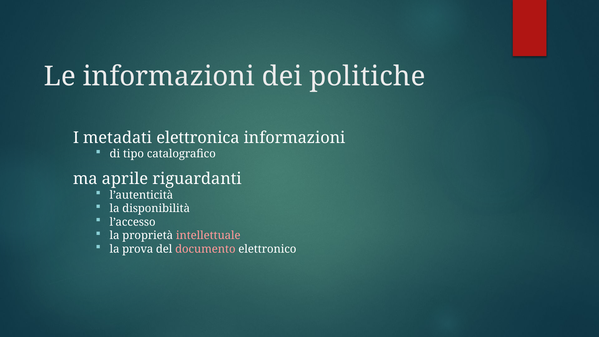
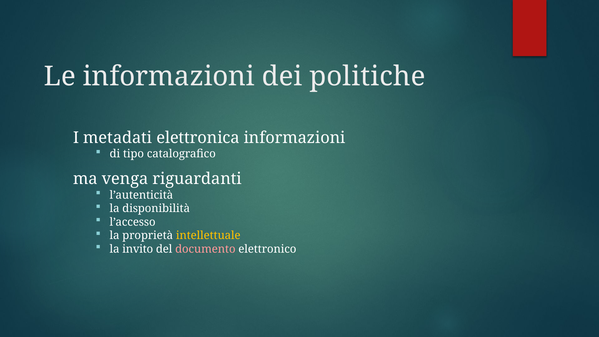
aprile: aprile -> venga (125, 179)
intellettuale colour: pink -> yellow (208, 235)
prova: prova -> invito (138, 249)
